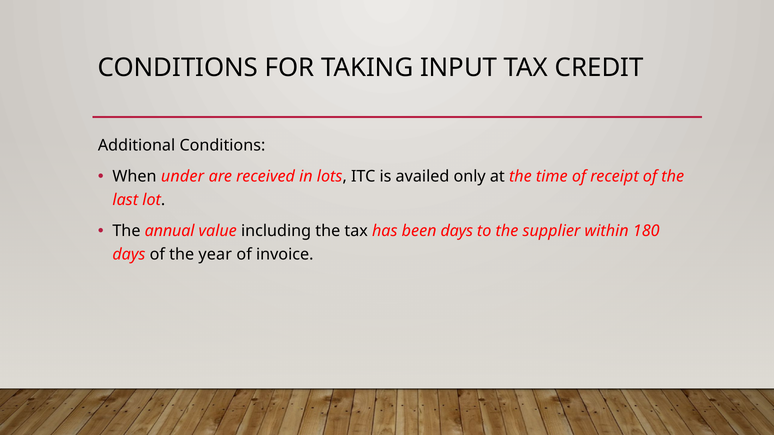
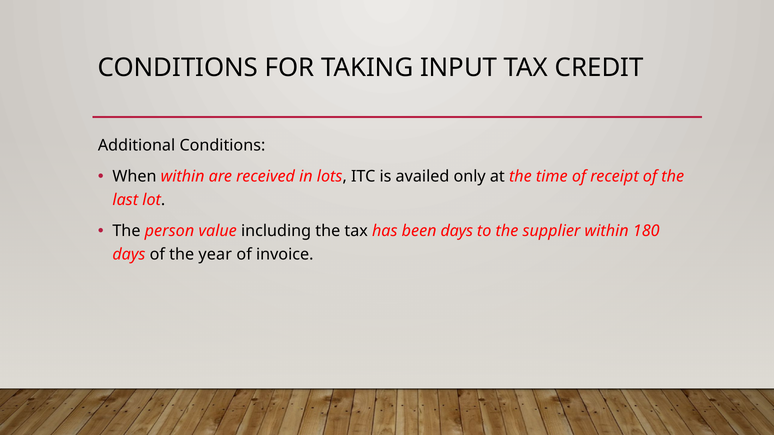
When under: under -> within (183, 177)
annual: annual -> person (169, 231)
